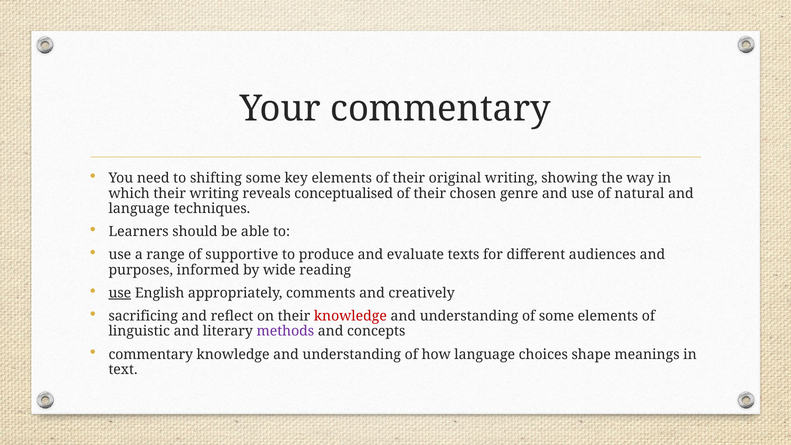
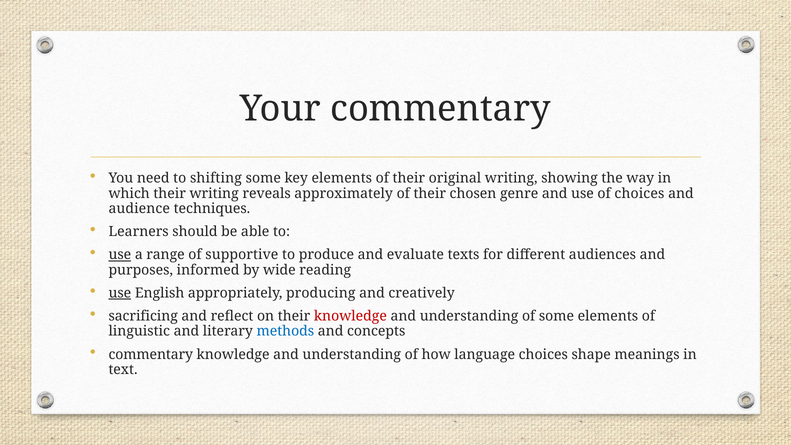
conceptualised: conceptualised -> approximately (344, 193)
of natural: natural -> choices (639, 193)
language: language -> audience (139, 209)
use underline: none -> present (120, 255)
comments: comments -> producing (321, 293)
methods colour: purple -> blue (285, 331)
